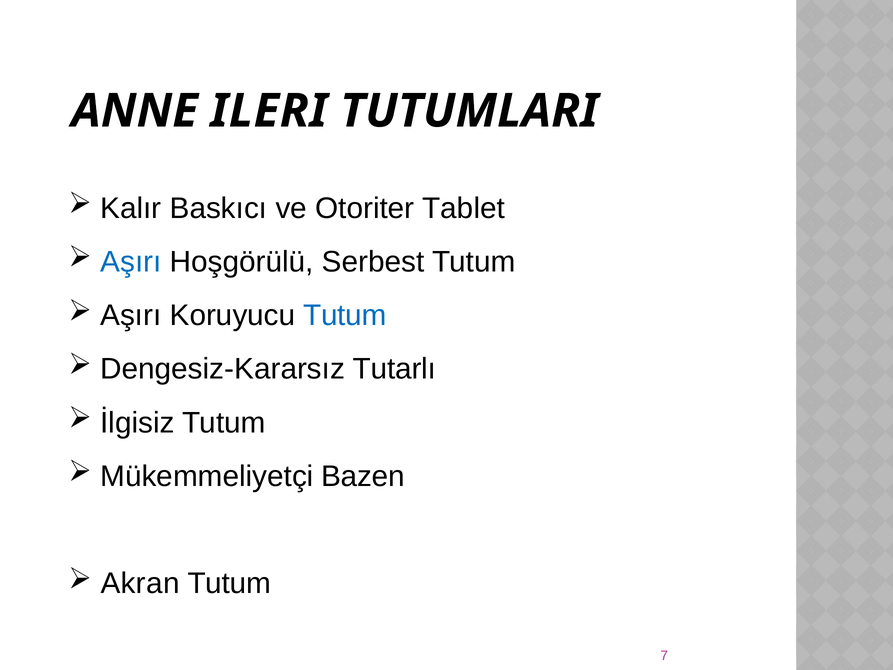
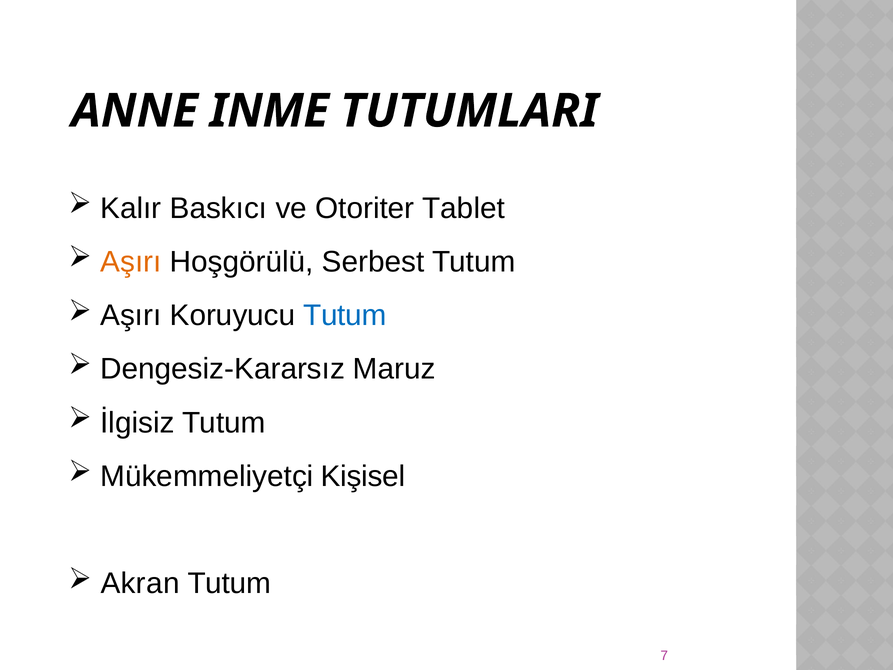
ILERI: ILERI -> INME (269, 111)
Aşırı colour: blue -> orange (131, 262)
Tutarlı: Tutarlı -> Maruz (394, 369)
Bazen: Bazen -> Kişisel (363, 476)
